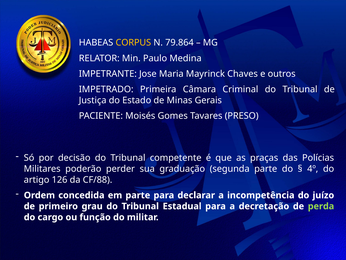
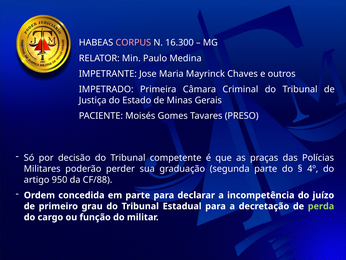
CORPUS colour: yellow -> pink (133, 43)
79.864: 79.864 -> 16.300 (179, 43)
126: 126 -> 950 (60, 179)
